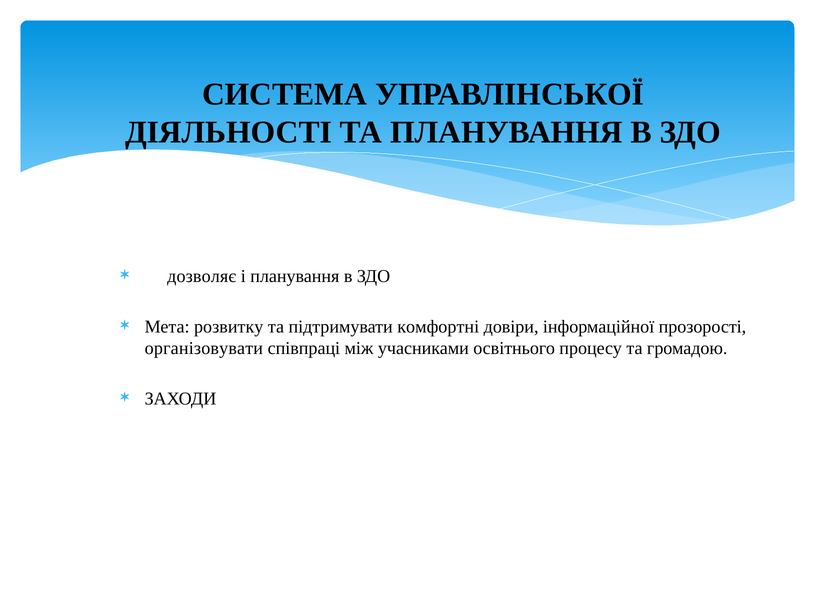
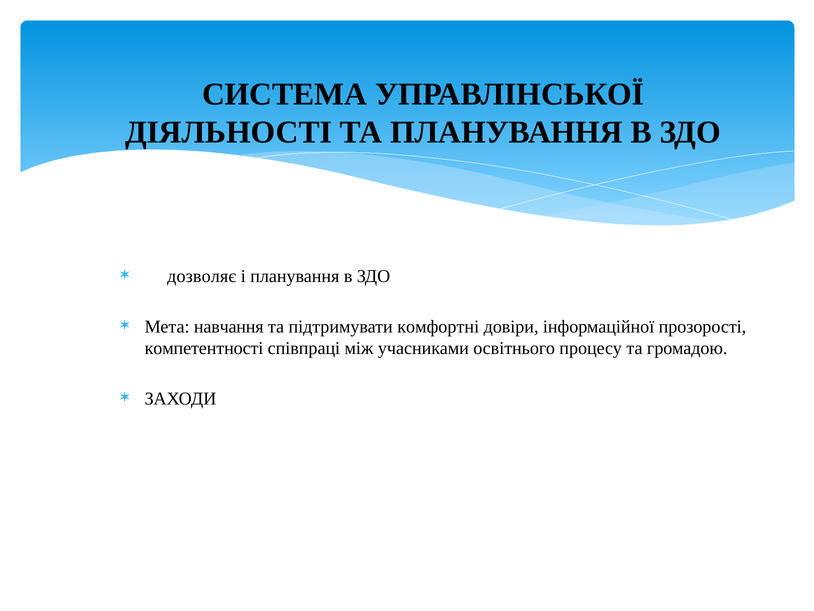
розвитку: розвитку -> навчання (229, 326)
організовувати: організовувати -> компетентності (204, 348)
